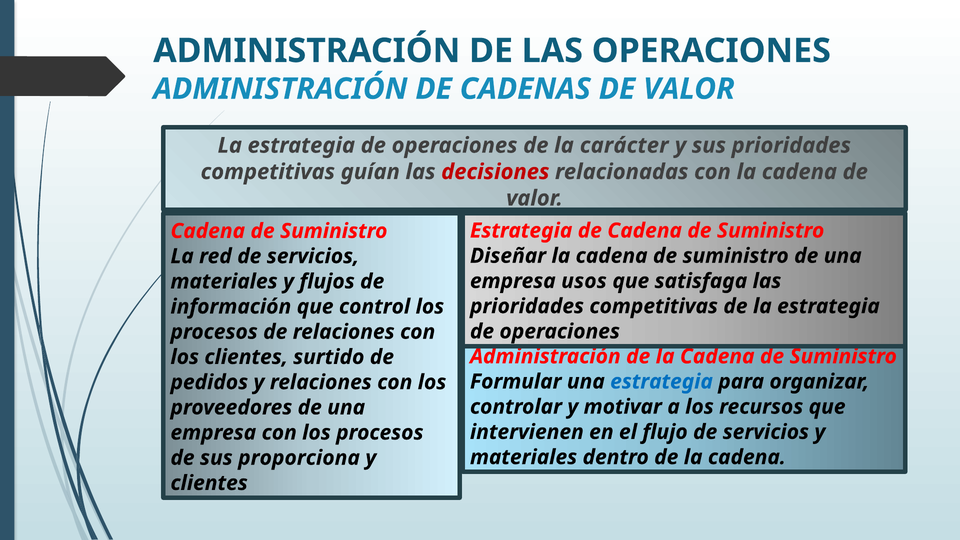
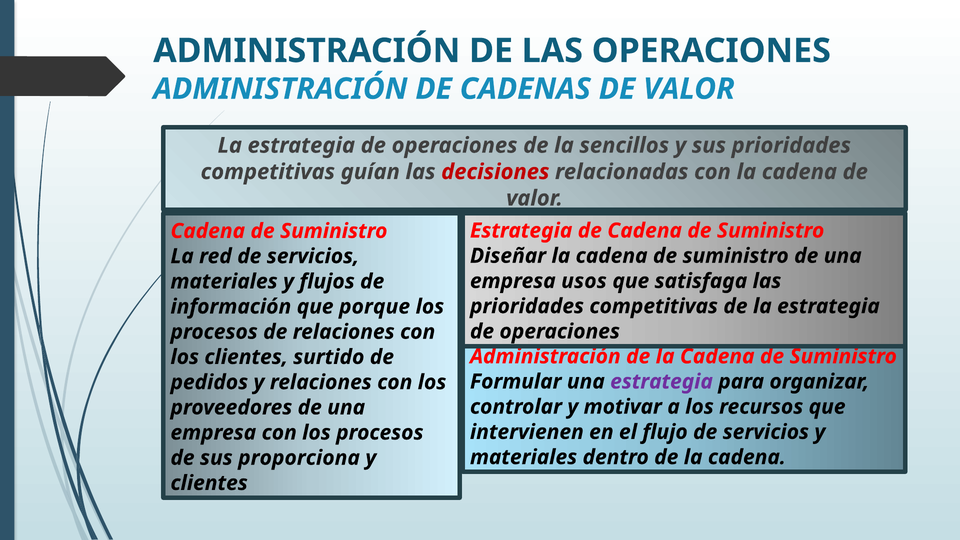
carácter: carácter -> sencillos (624, 145)
control: control -> porque (375, 307)
estrategia colour: blue -> purple (662, 382)
